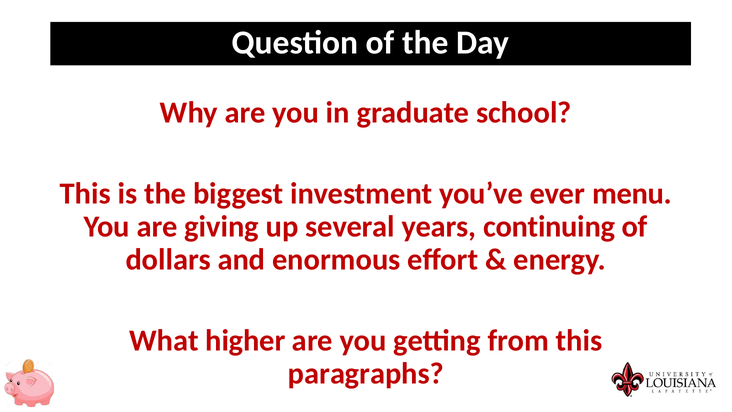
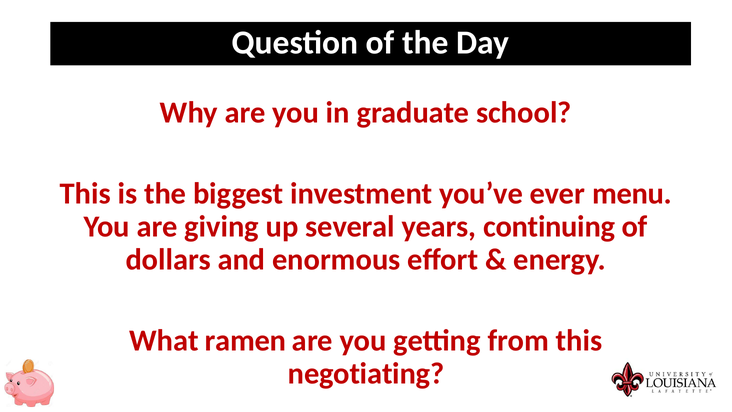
higher: higher -> ramen (245, 341)
paragraphs: paragraphs -> negotiating (366, 373)
